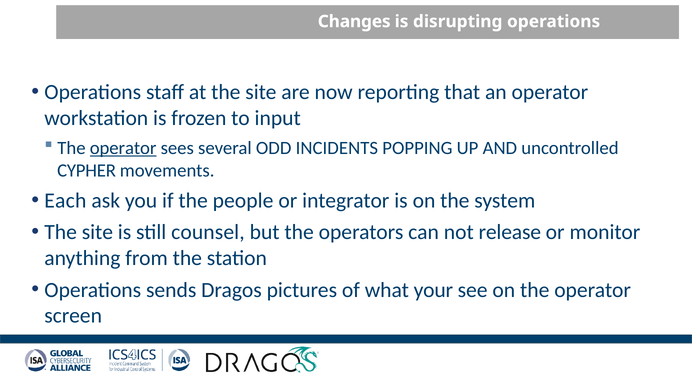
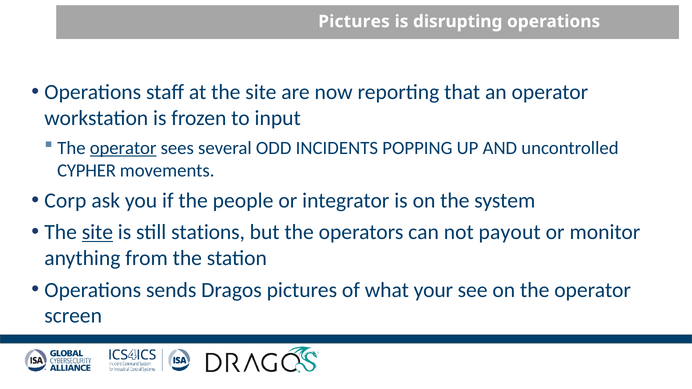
Changes: Changes -> Pictures (354, 22)
Each: Each -> Corp (65, 201)
site underline: none -> present (97, 232)
counsel: counsel -> stations (208, 232)
release: release -> payout (510, 232)
